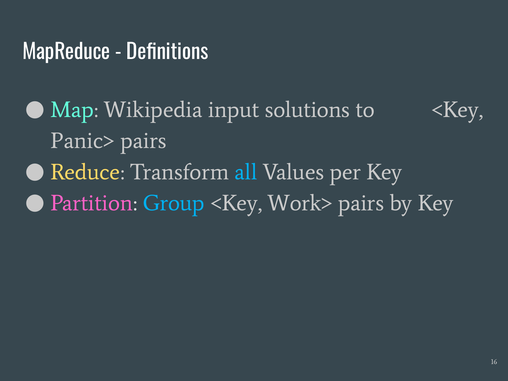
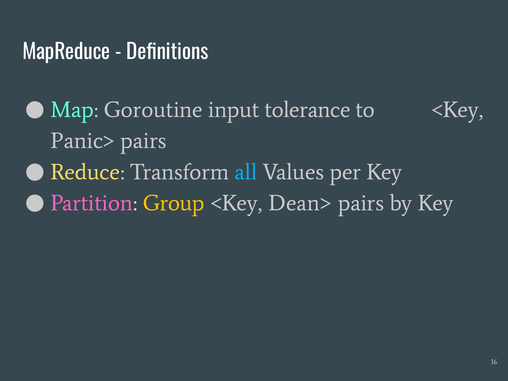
Wikipedia: Wikipedia -> Goroutine (153, 110)
solutions: solutions -> tolerance (307, 110)
Group colour: light blue -> yellow (174, 203)
Work>: Work> -> Dean> (300, 203)
